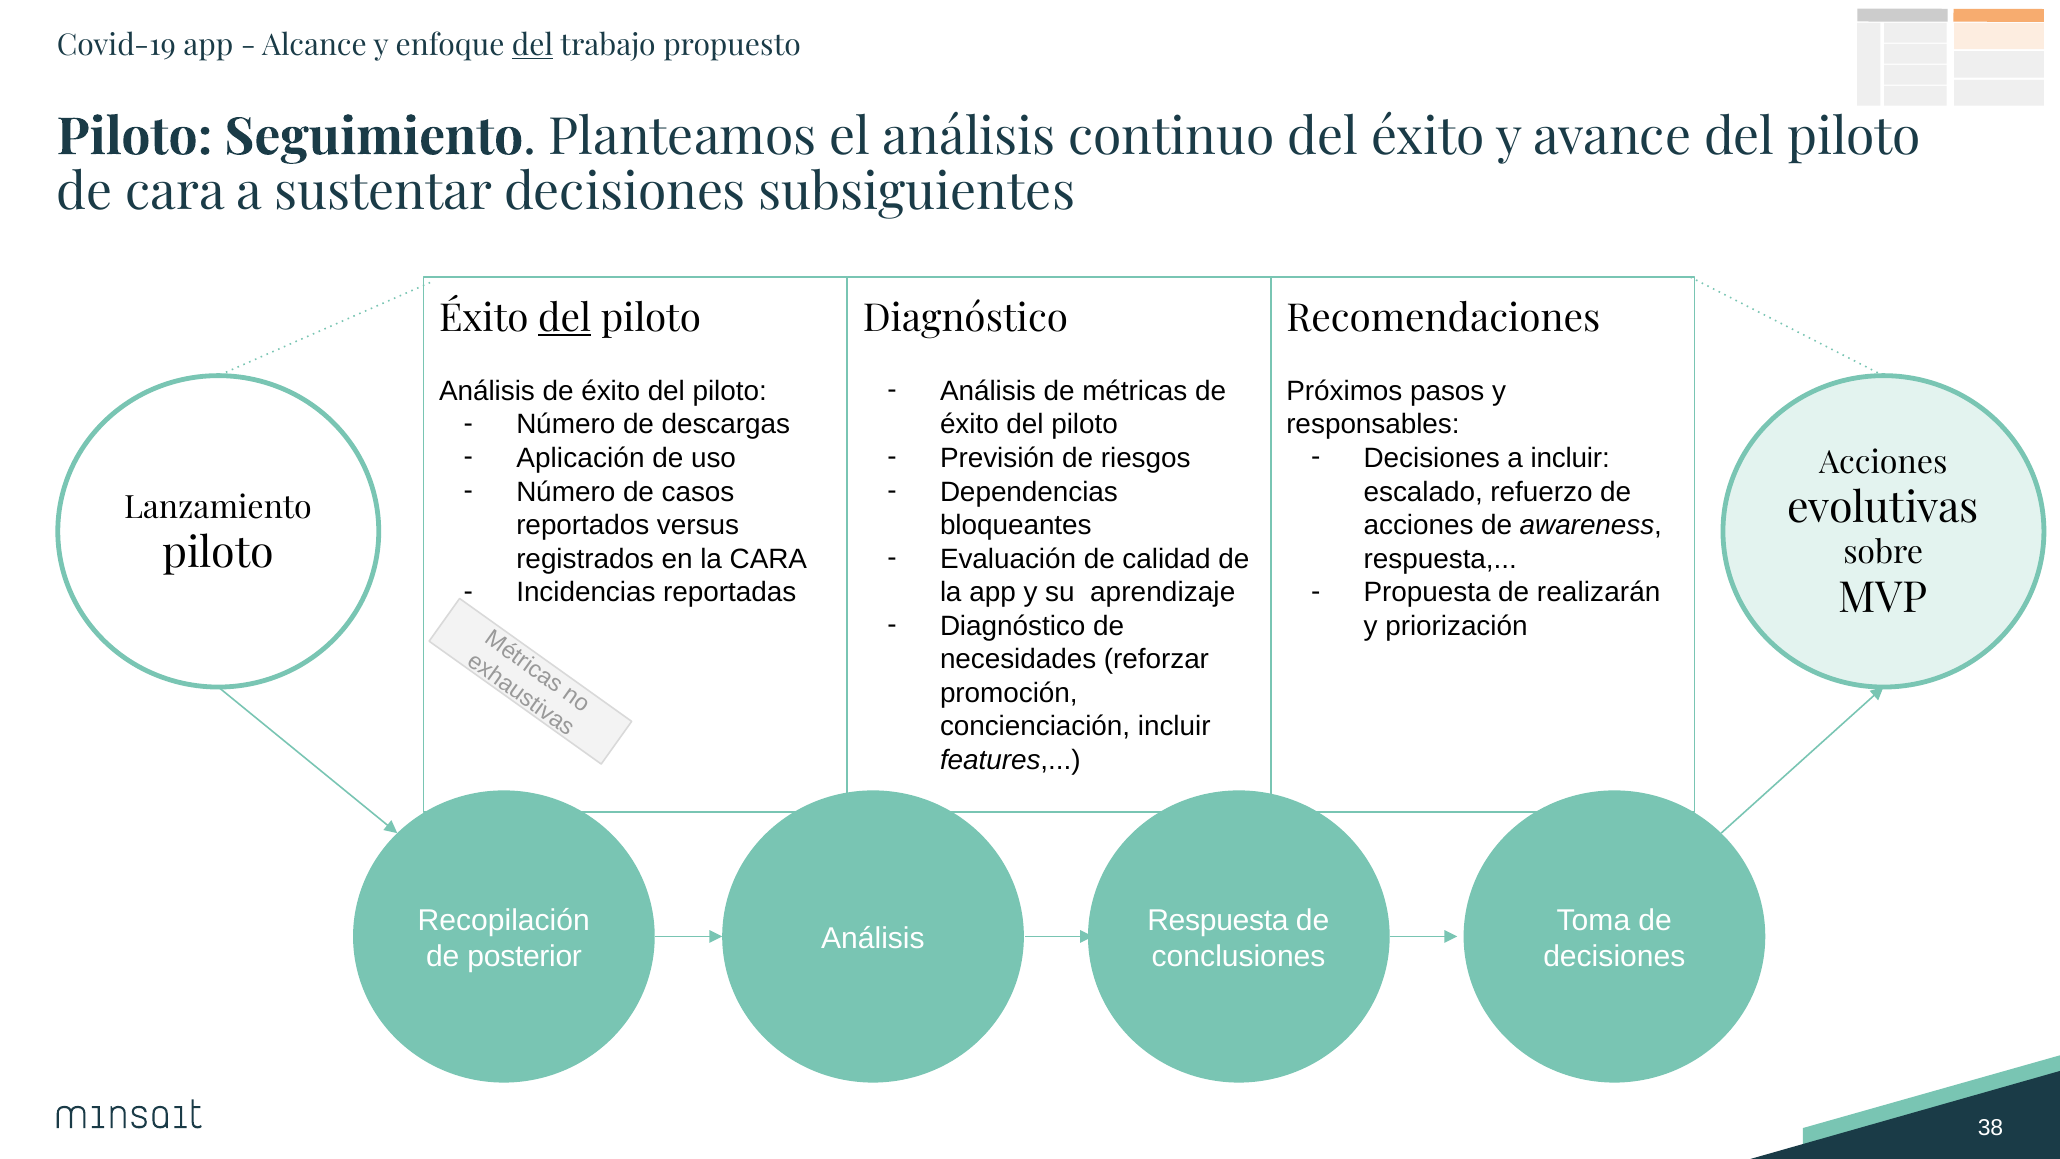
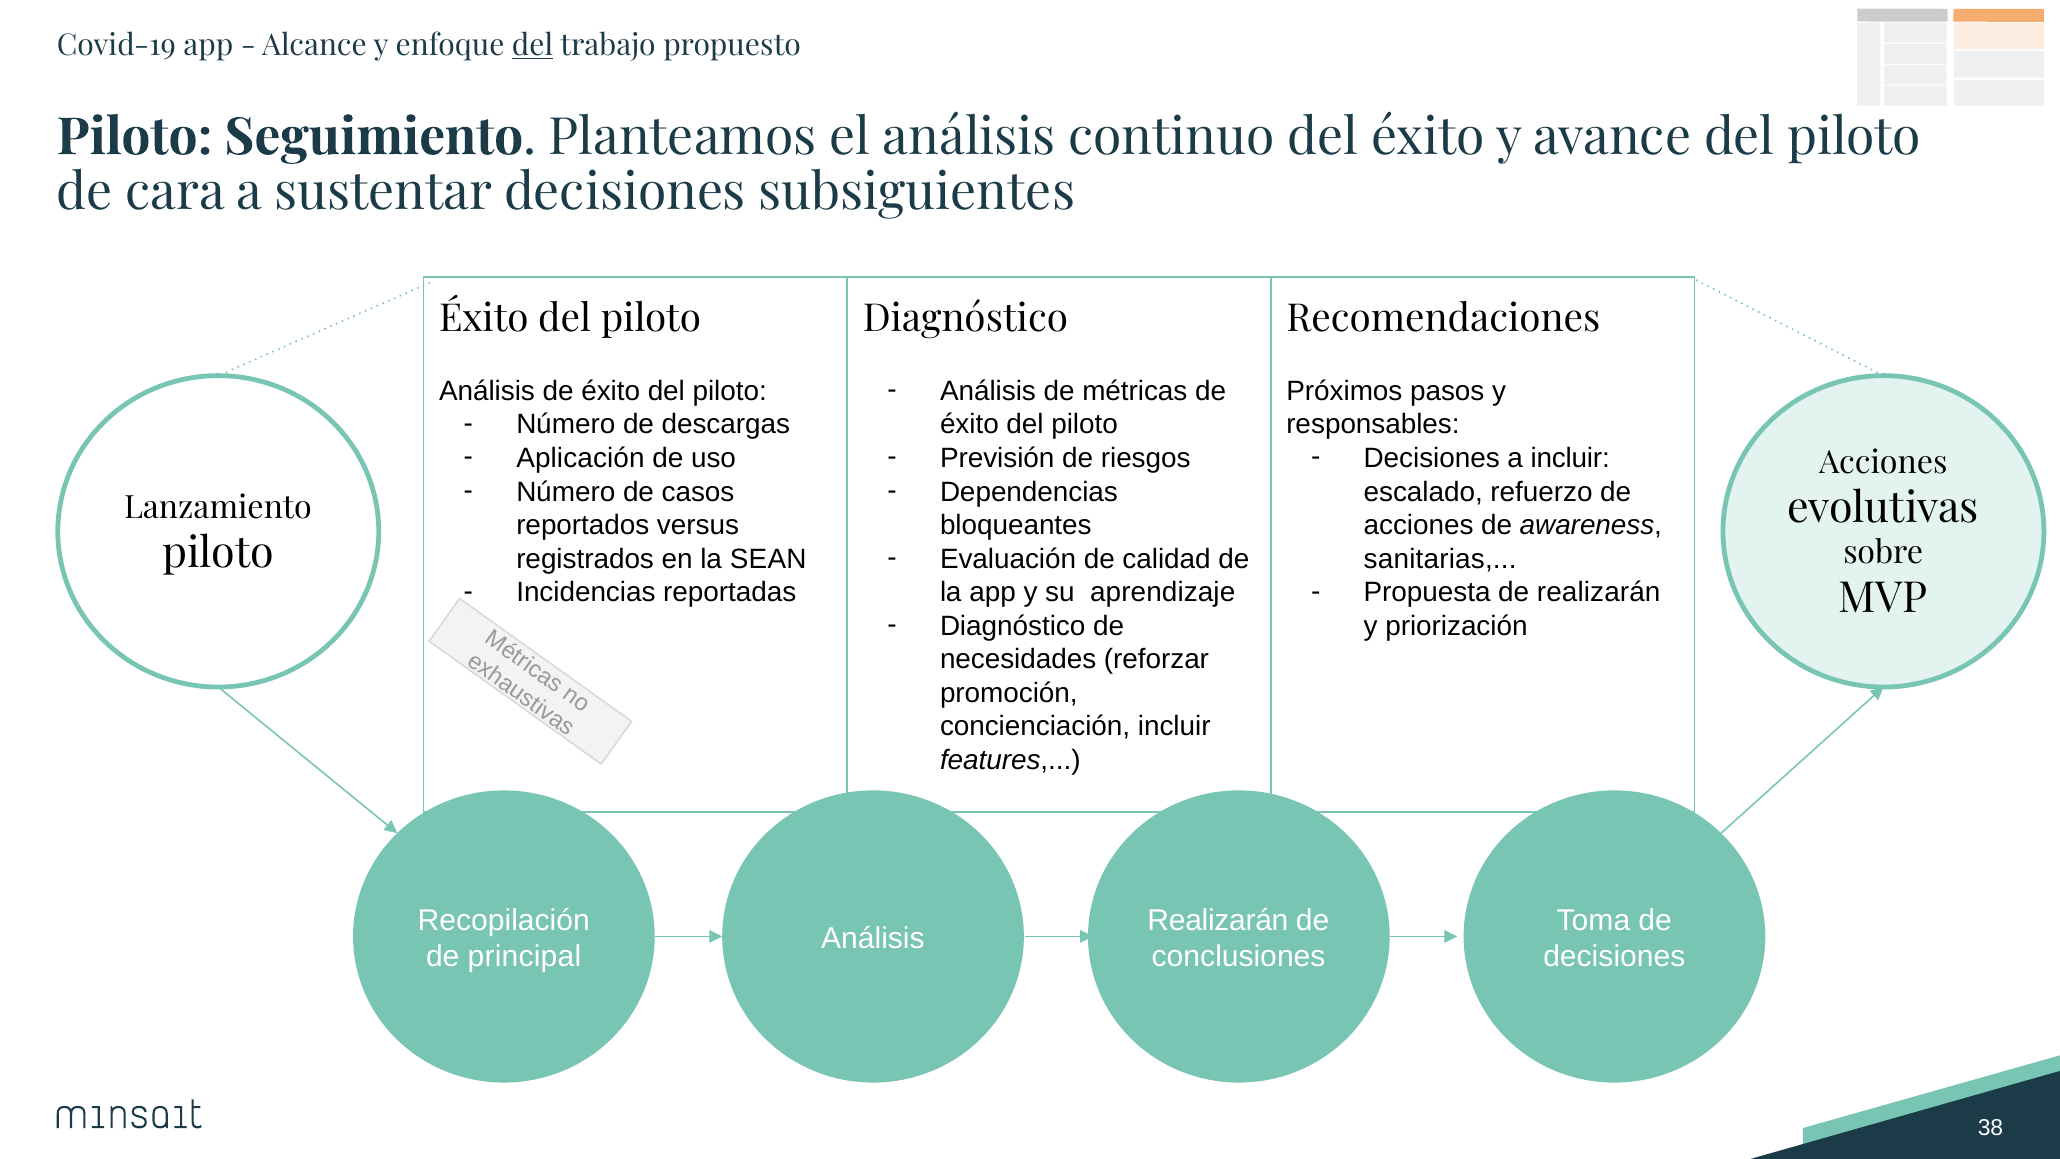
del underline: present -> none (565, 318)
la CARA: CARA -> SEAN (768, 559)
respuesta: respuesta -> sanitarias (1440, 559)
Respuesta: Respuesta -> Realizarán (1218, 920)
posterior: posterior -> principal (524, 956)
